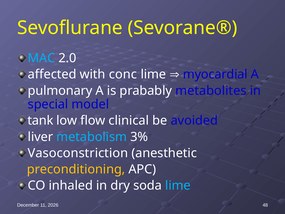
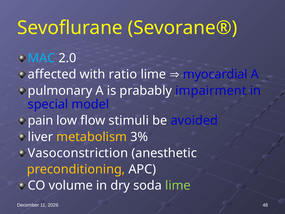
conc: conc -> ratio (123, 74)
metabolites: metabolites -> impairment (211, 91)
tank: tank -> pain (40, 120)
clinical: clinical -> stimuli (129, 120)
metabolism colour: light blue -> yellow (92, 137)
inhaled: inhaled -> volume (71, 185)
lime colour: light blue -> light green (178, 185)
